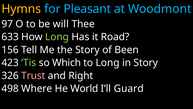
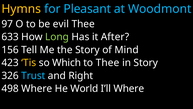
will: will -> evil (61, 24)
Road: Road -> After (115, 37)
Been: Been -> Mind (127, 50)
Tis colour: light green -> yellow (29, 63)
to Long: Long -> Thee (108, 63)
Trust colour: pink -> light blue (33, 75)
I’ll Guard: Guard -> Where (129, 88)
